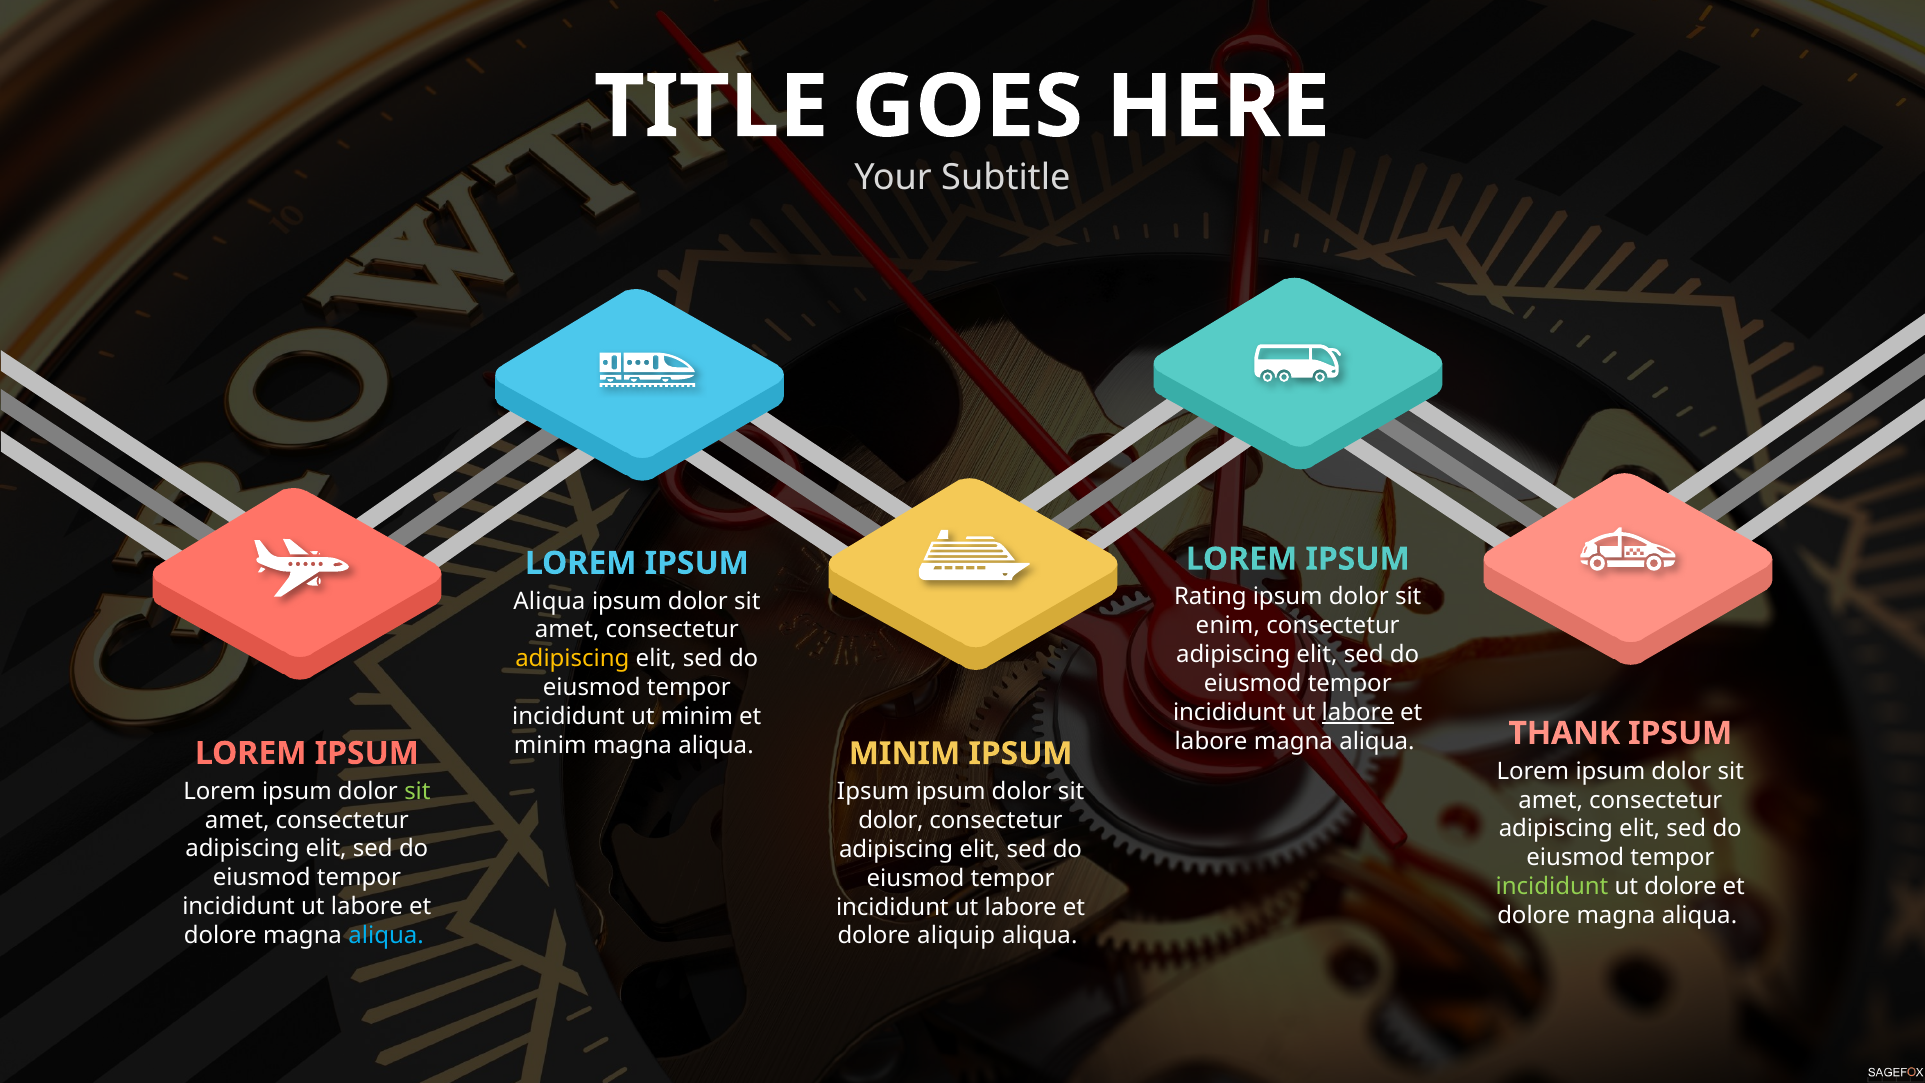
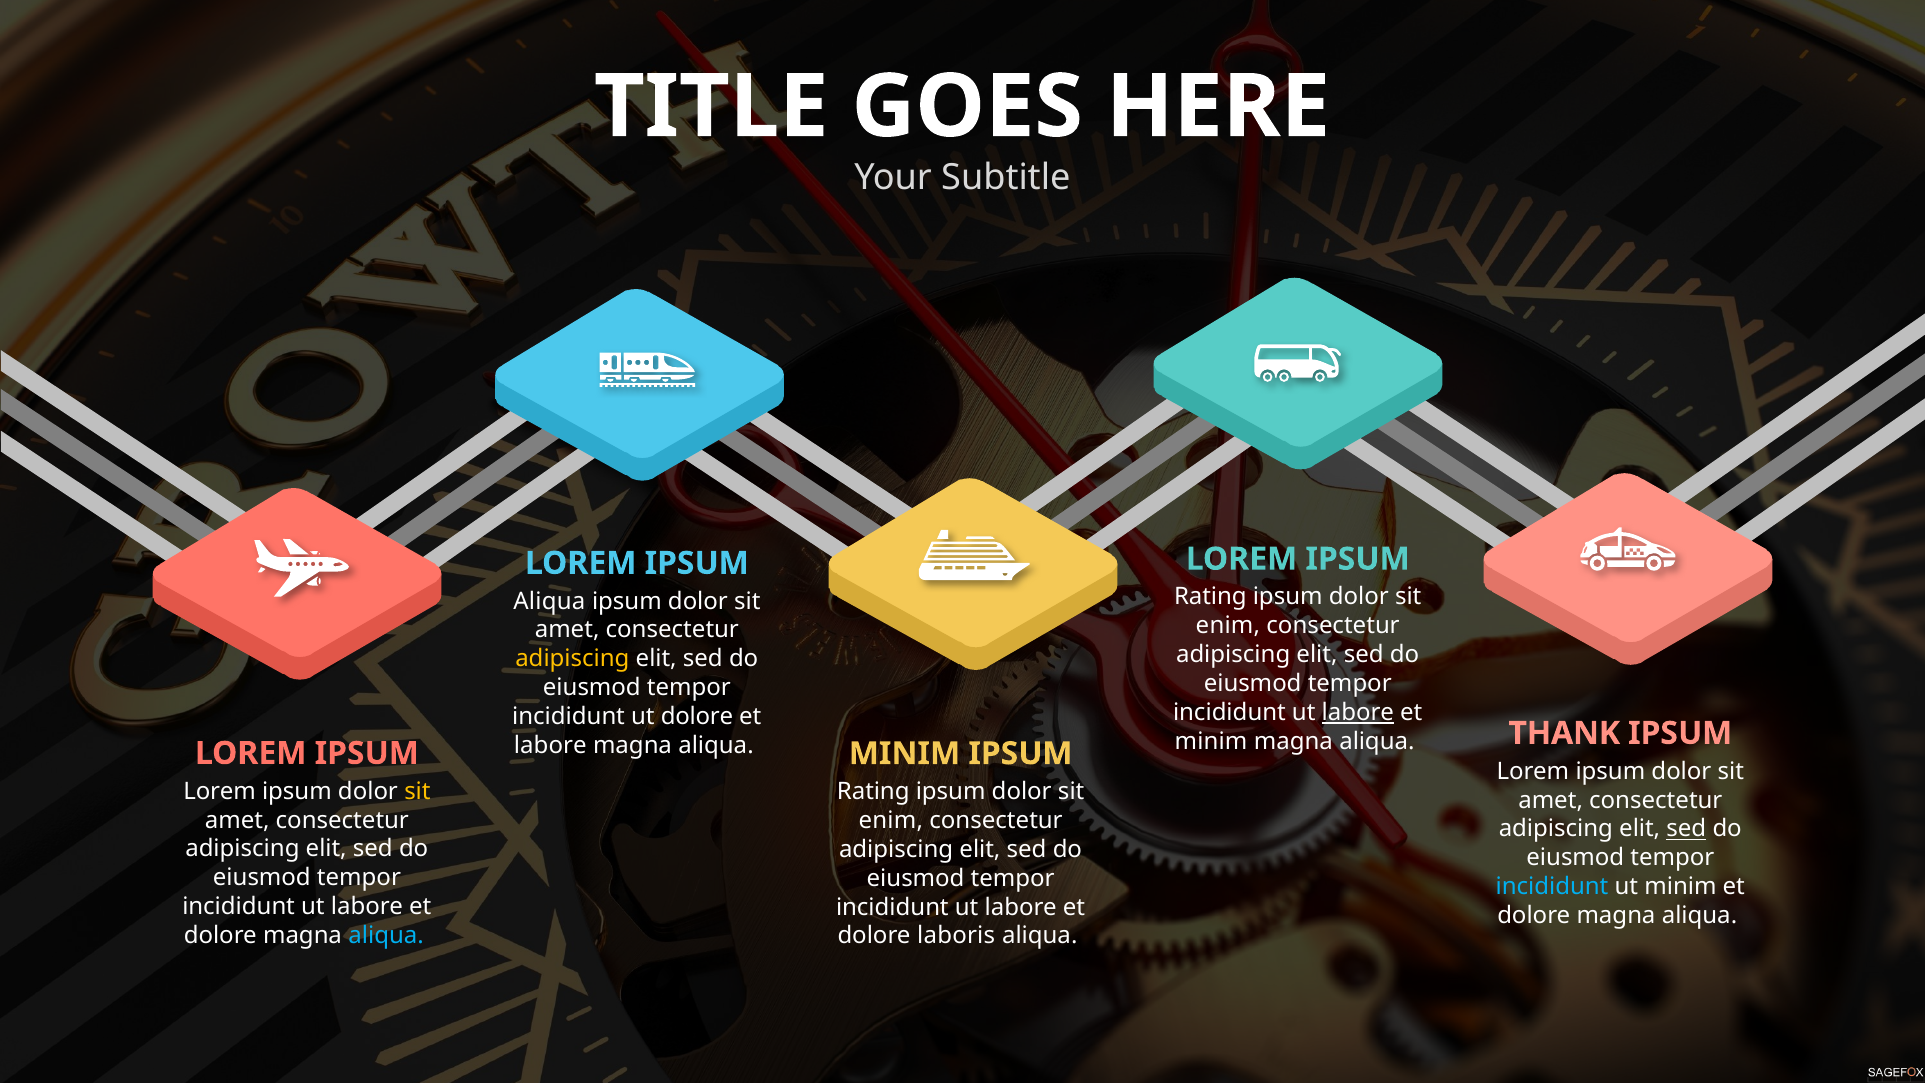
ut minim: minim -> dolore (697, 717)
labore: labore -> minim (1211, 741)
minim: minim -> labore (550, 745)
sit colour: light green -> yellow (417, 791)
Ipsum: Ipsum -> Rating (873, 791)
dolor: dolor -> enim (891, 820)
sed underline: none -> present (1686, 829)
incididunt colour: light green -> light blue (1552, 887)
ut dolore: dolore -> minim (1680, 887)
aliquip: aliquip -> laboris (956, 936)
